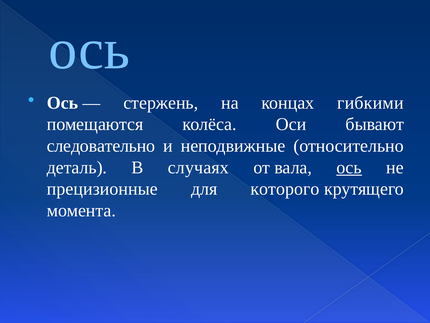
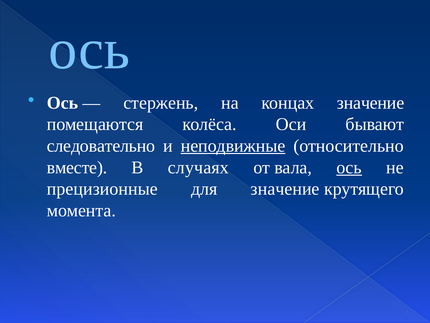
концах гибкими: гибкими -> значение (371, 103)
неподвижные underline: none -> present (233, 146)
деталь: деталь -> вместе (77, 167)
для которого: которого -> значение (285, 189)
